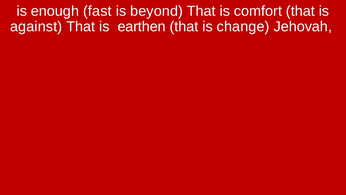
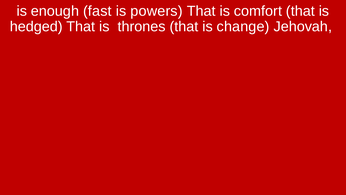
beyond: beyond -> powers (157, 11)
against: against -> hedged (36, 27)
earthen: earthen -> thrones (142, 27)
